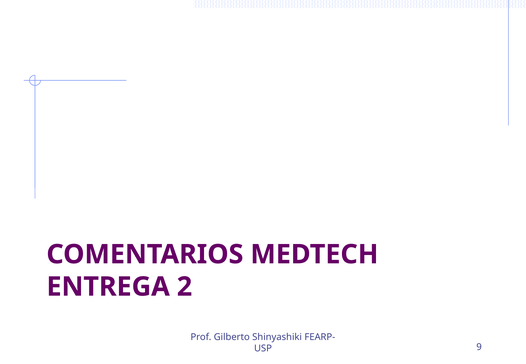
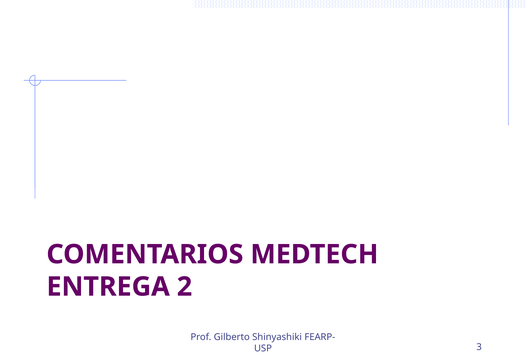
9: 9 -> 3 (479, 347)
